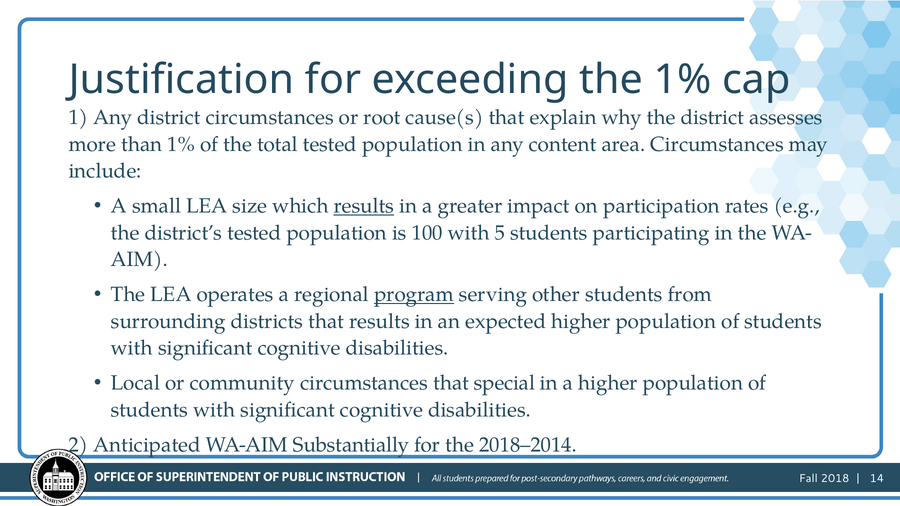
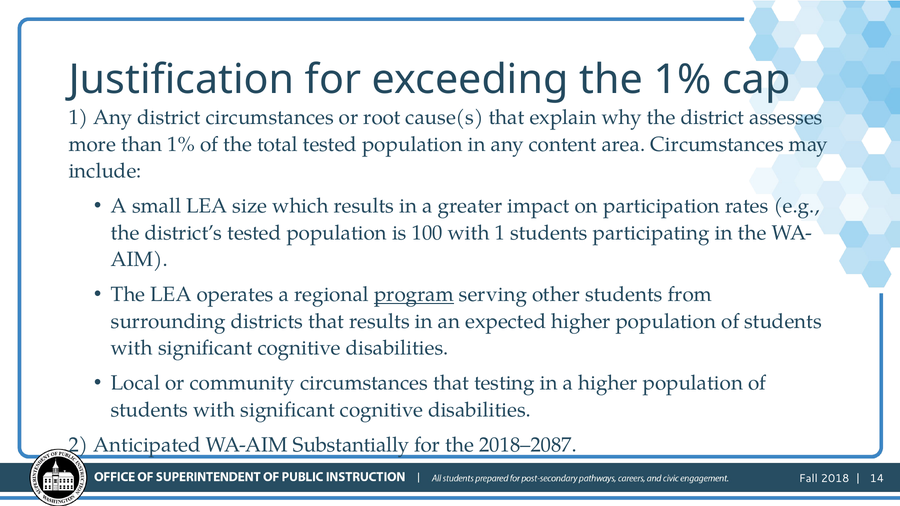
results underline: present -> none (364, 206)
with 5: 5 -> 1 (500, 233)
special: special -> testing (504, 383)
2018–2014: 2018–2014 -> 2018–2087 (528, 445)
